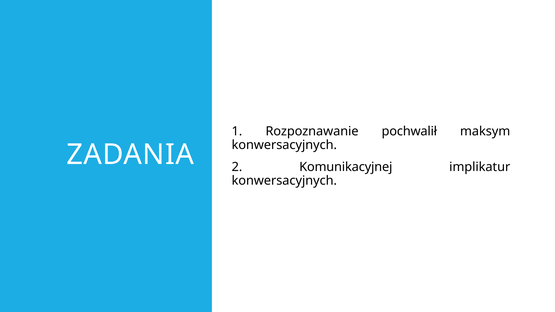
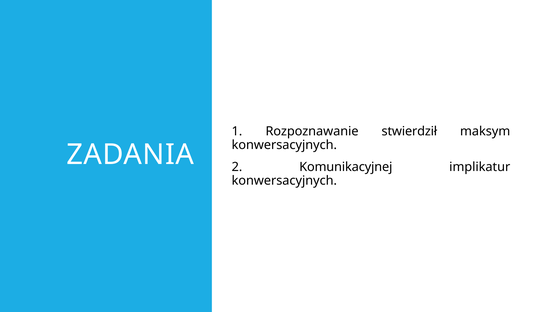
pochwalił: pochwalił -> stwierdził (409, 131)
